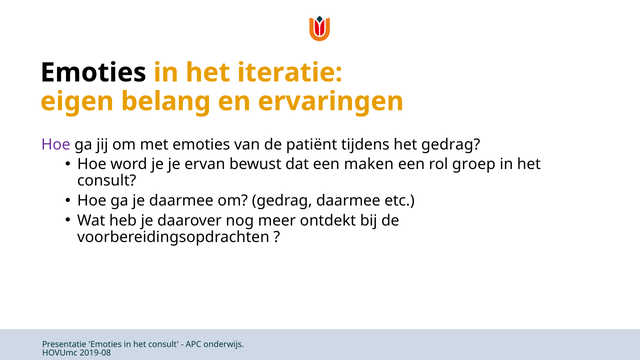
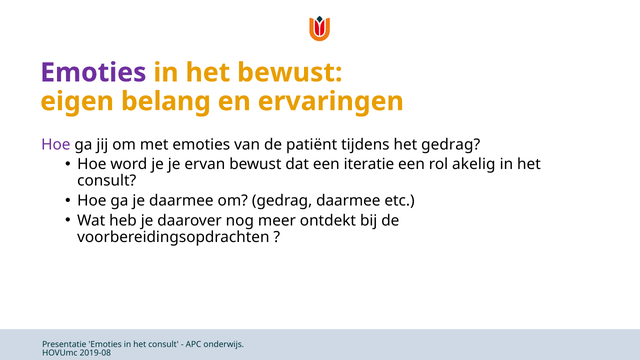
Emoties colour: black -> purple (93, 73)
het iteratie: iteratie -> bewust (290, 73)
maken: maken -> iteratie (369, 164)
groep: groep -> akelig (474, 164)
